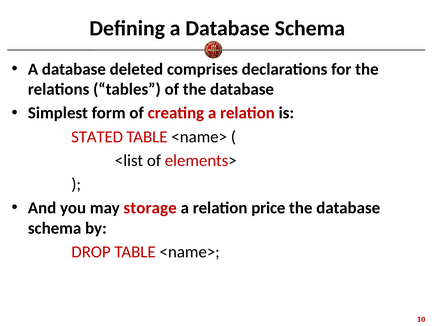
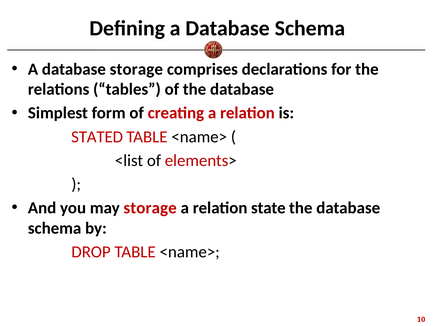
database deleted: deleted -> storage (136, 69)
price: price -> state (268, 208)
